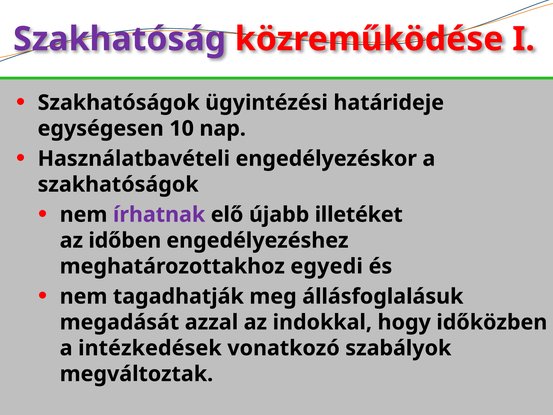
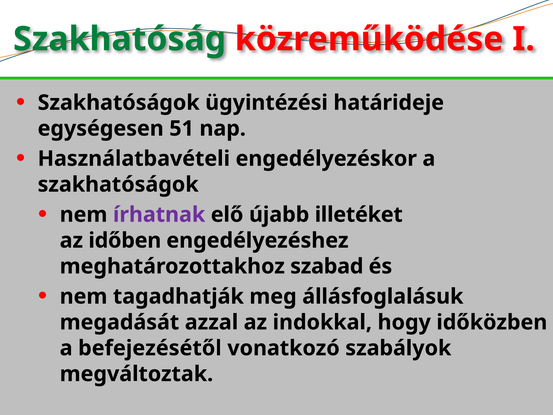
Szakhatóság colour: purple -> green (120, 39)
10: 10 -> 51 (182, 128)
egyedi: egyedi -> szabad (327, 266)
intézkedések: intézkedések -> befejezésétől (150, 348)
